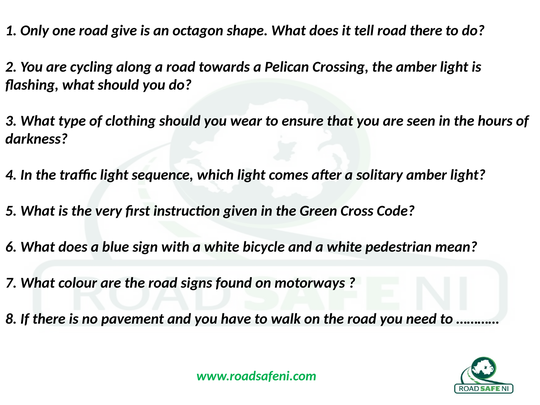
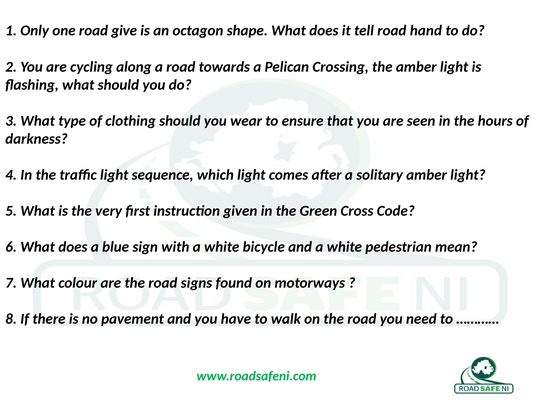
road there: there -> hand (426, 31)
